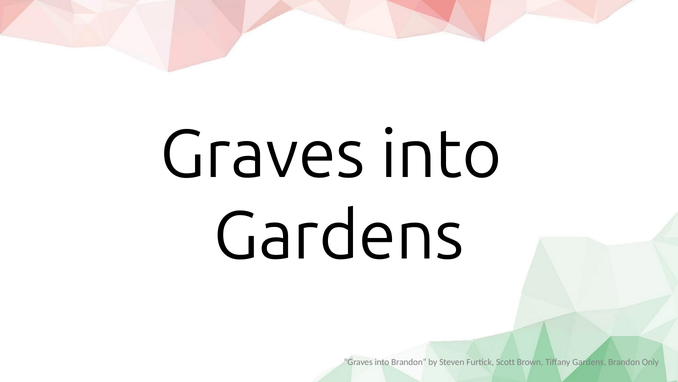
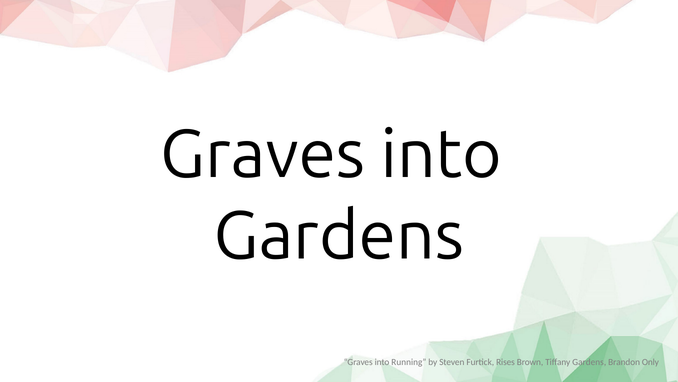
into Brandon: Brandon -> Running (409, 362)
Scott: Scott -> Rises (505, 362)
